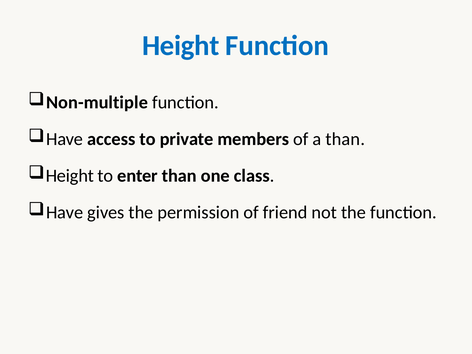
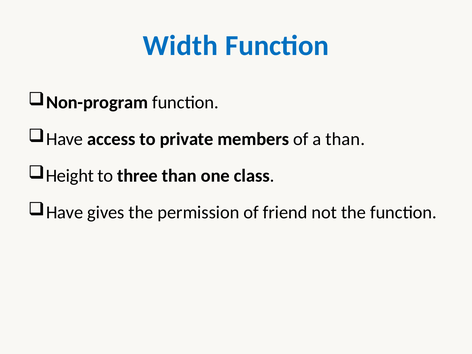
Height: Height -> Width (180, 46)
Non-multiple: Non-multiple -> Non-program (97, 102)
enter: enter -> three (138, 176)
